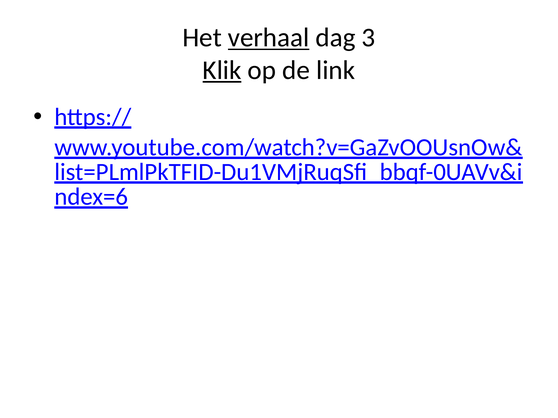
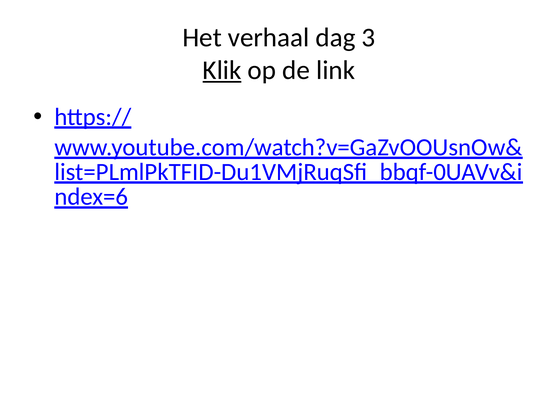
verhaal underline: present -> none (269, 38)
